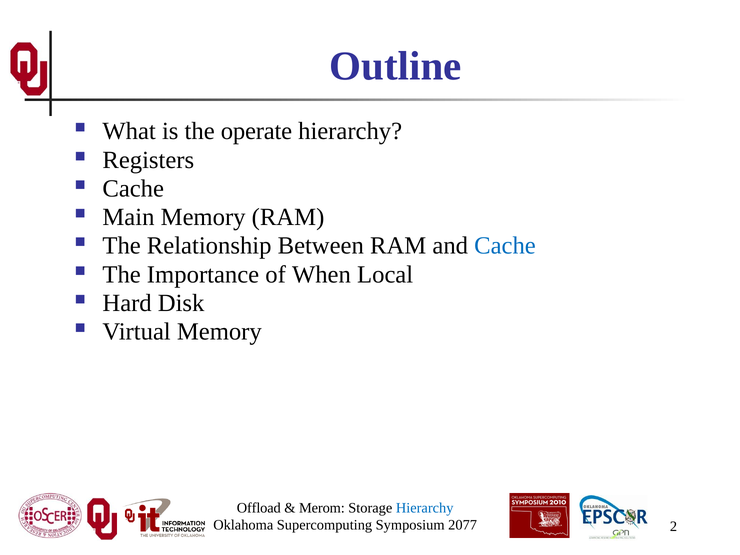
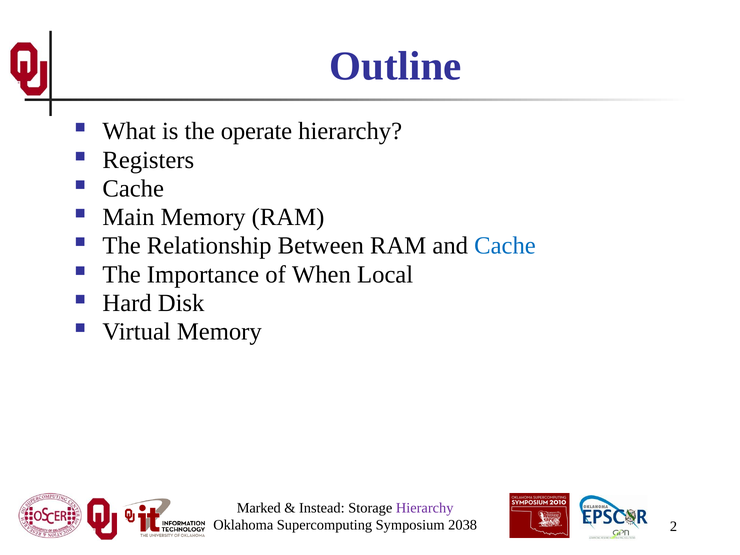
Offload: Offload -> Marked (259, 508)
Merom: Merom -> Instead (322, 508)
Hierarchy colour: blue -> purple (425, 508)
2077: 2077 -> 2038 (463, 525)
